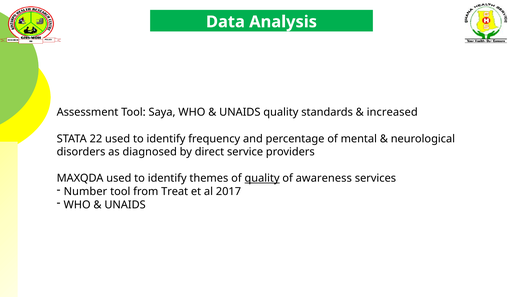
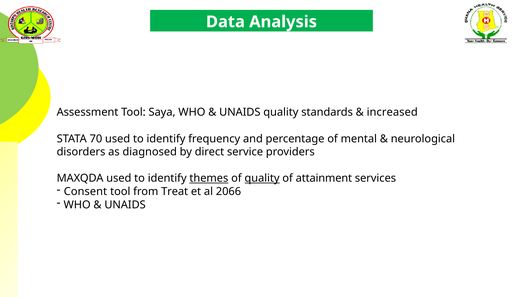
22: 22 -> 70 (96, 139)
themes underline: none -> present (209, 178)
awareness: awareness -> attainment (324, 178)
Number: Number -> Consent (85, 192)
2017: 2017 -> 2066 (228, 192)
